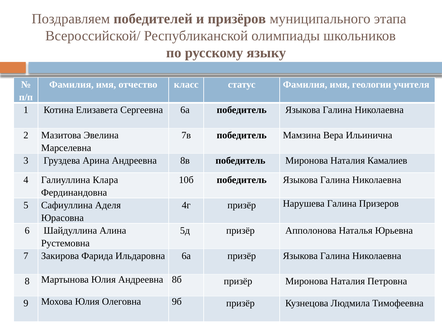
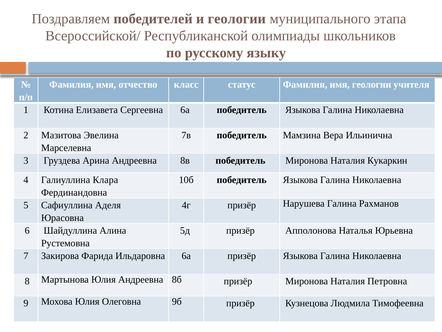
и призёров: призёров -> геологии (237, 19)
Камалиев: Камалиев -> Кукаркин (387, 160)
Призеров: Призеров -> Рахманов (379, 203)
